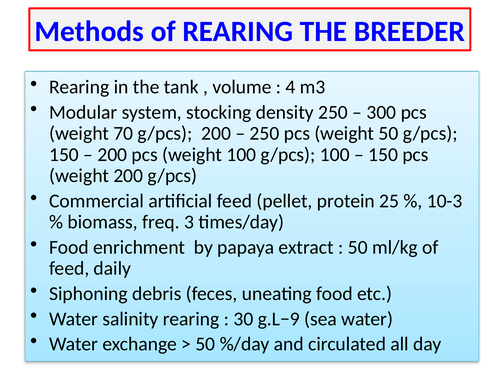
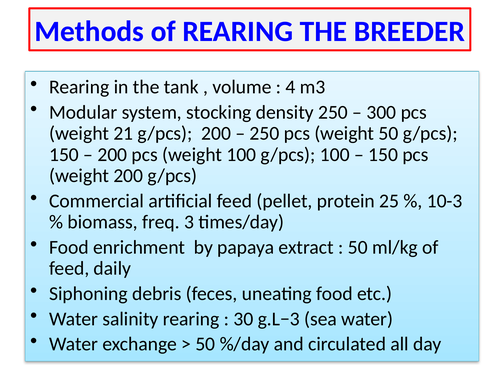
70: 70 -> 21 (123, 133)
g.L−9: g.L−9 -> g.L−3 (279, 319)
